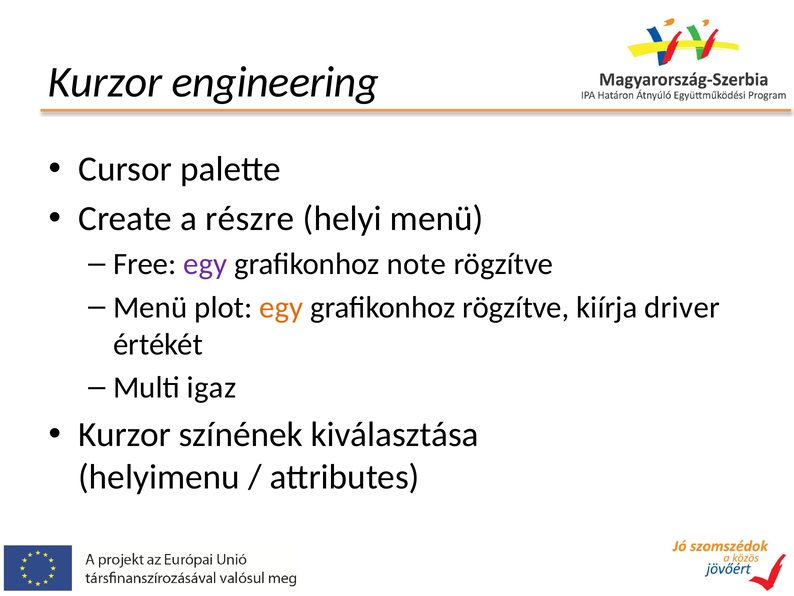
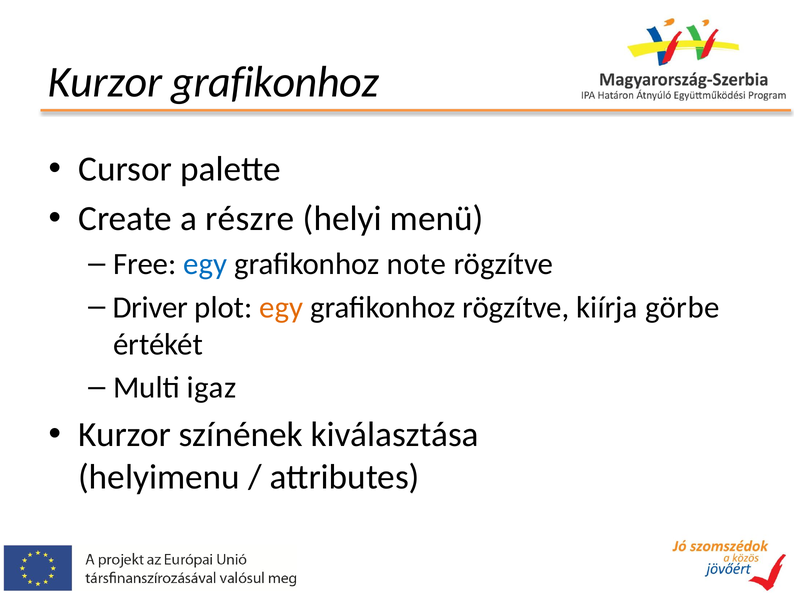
Kurzor engineering: engineering -> grafikonhoz (275, 82)
egy colour: purple -> blue (205, 264)
Menü: Menü -> Driver (150, 307)
driver: driver -> görbe (682, 307)
